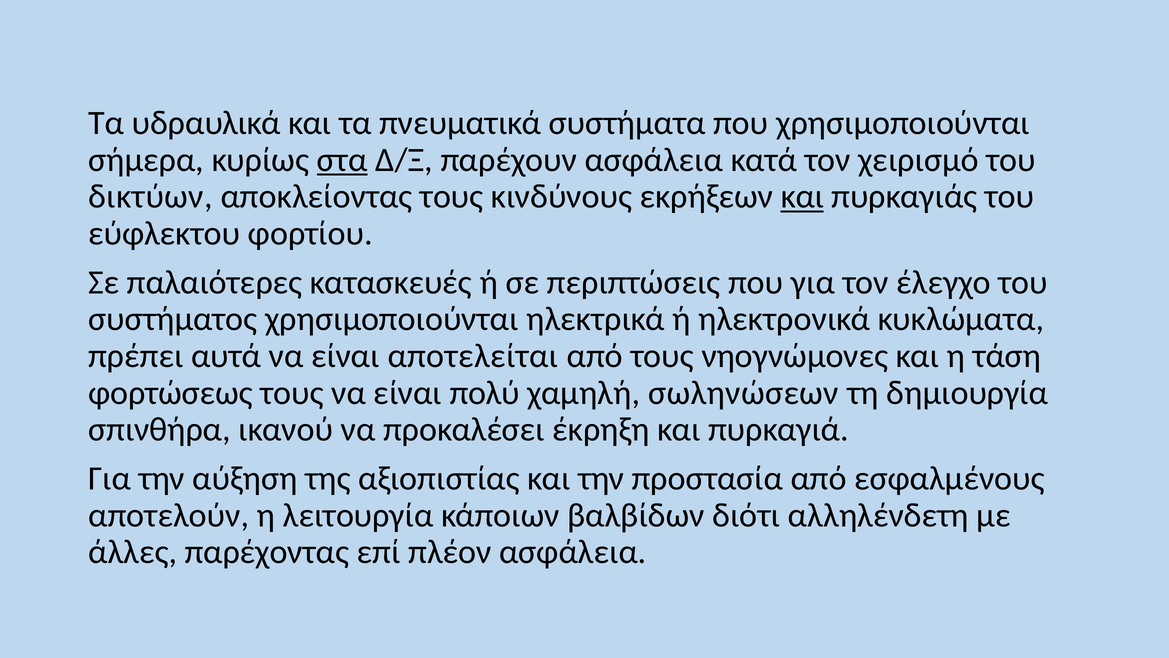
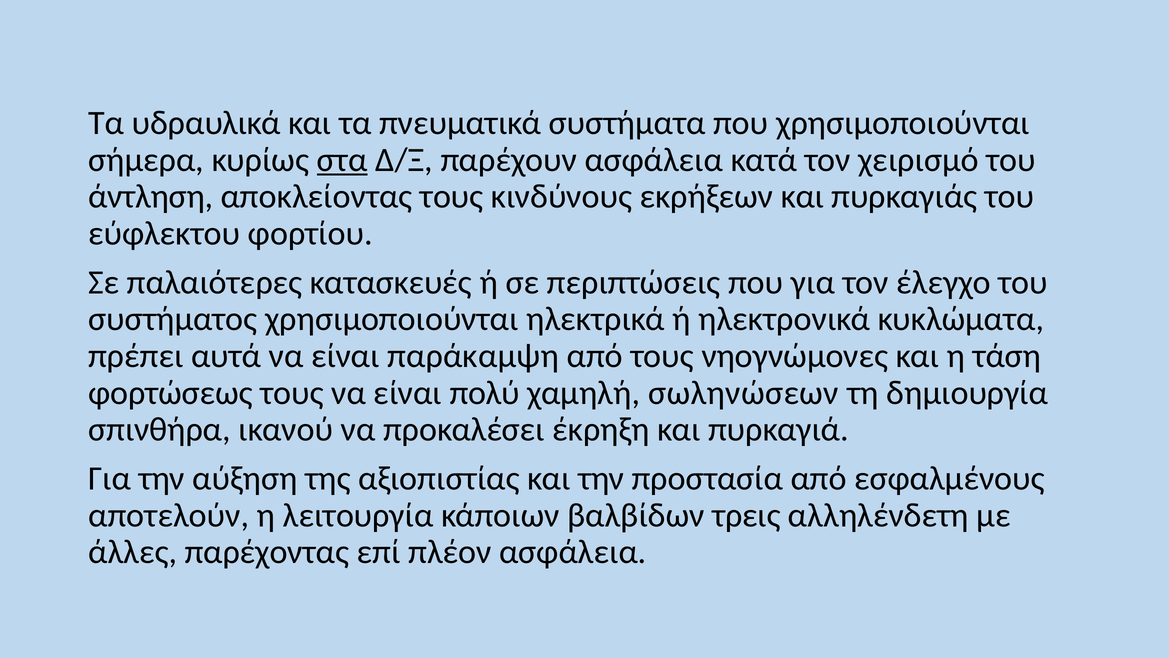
δικτύων: δικτύων -> άντληση (151, 197)
και underline: present -> none (802, 197)
αποτελείται: αποτελείται -> παράκαμψη (473, 356)
διότι: διότι -> τρεις (746, 515)
